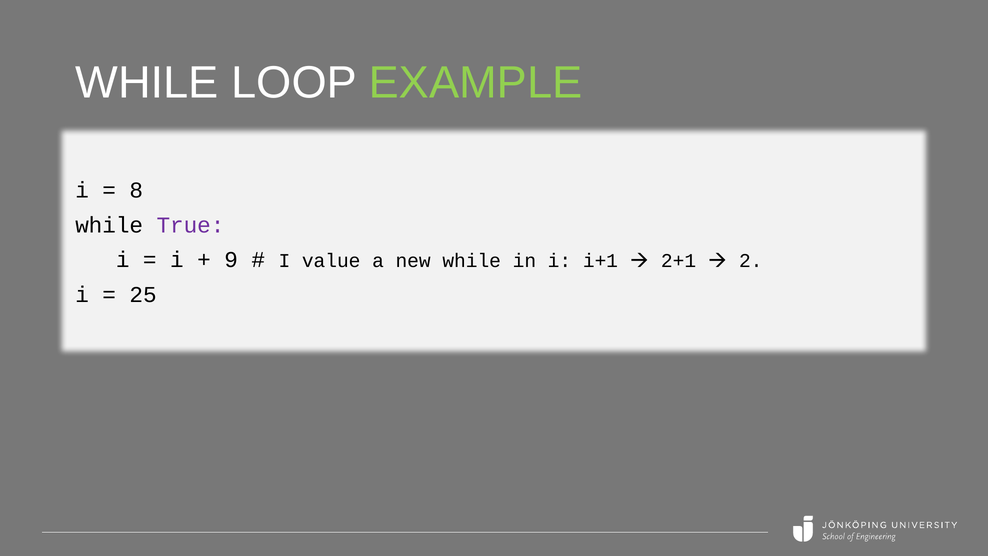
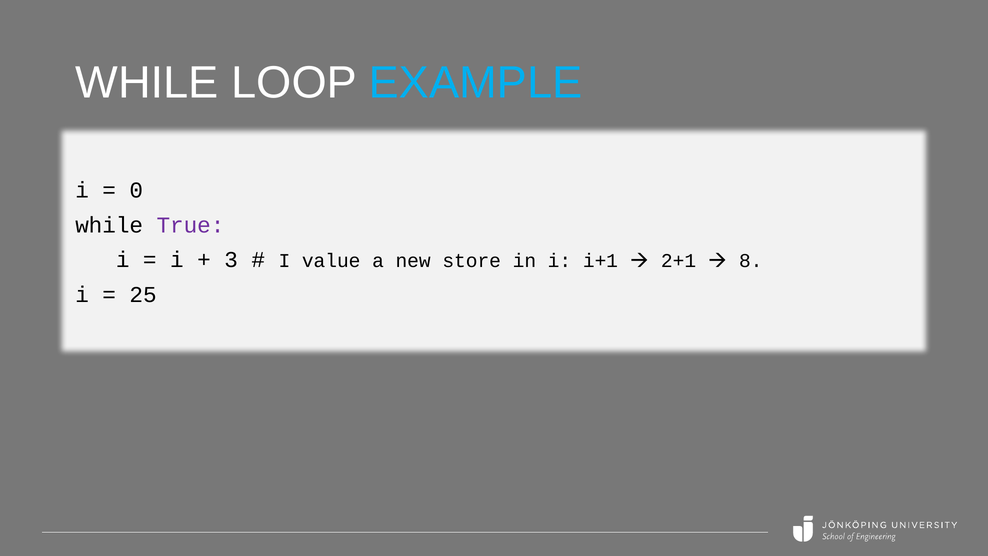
EXAMPLE colour: light green -> light blue (476, 83)
8: 8 -> 0 (136, 190)
9: 9 -> 3 (231, 260)
new while: while -> store (472, 261)
2: 2 -> 8 (751, 261)
